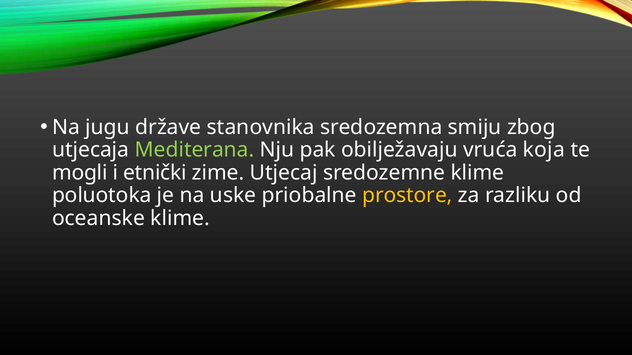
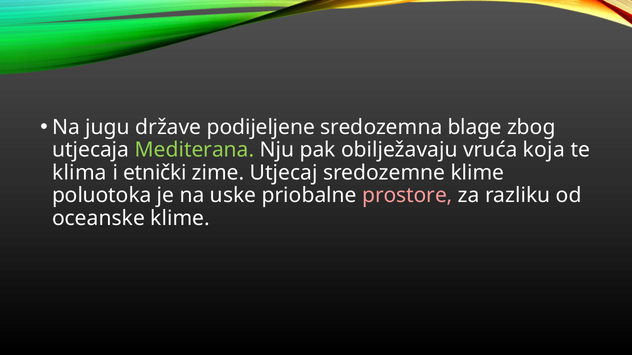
stanovnika: stanovnika -> podijeljene (261, 127)
smiju: smiju -> blage (475, 127)
mogli: mogli -> klima (80, 173)
prostore colour: yellow -> pink (407, 196)
